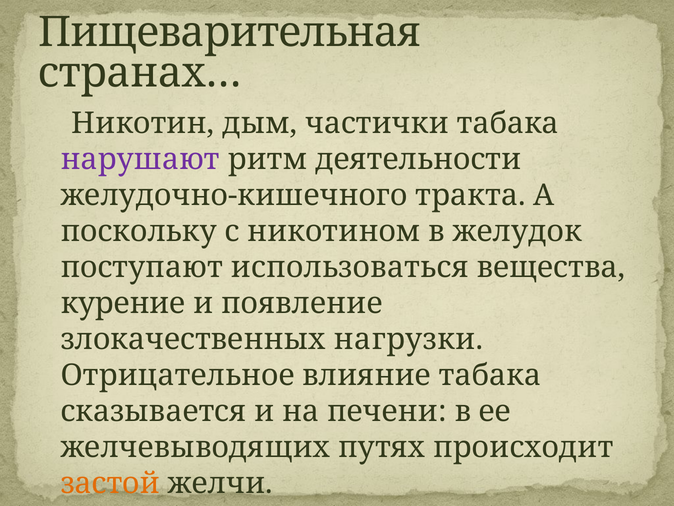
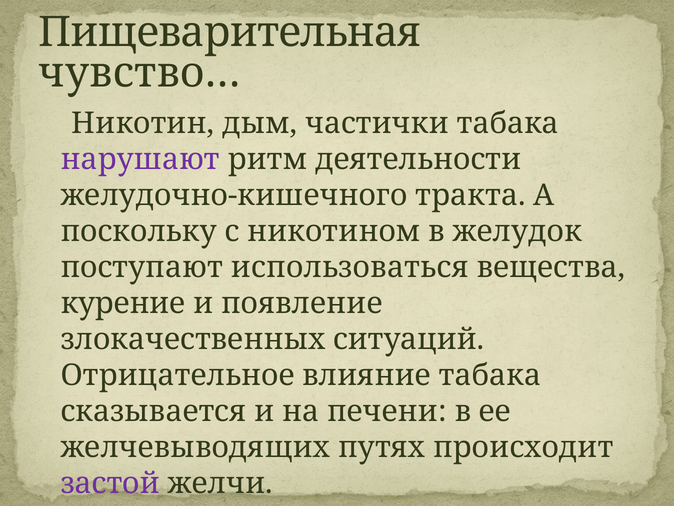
странах…: странах… -> чувство… (140, 73)
нагрузки: нагрузки -> ситуаций (409, 339)
застой colour: orange -> purple (110, 483)
